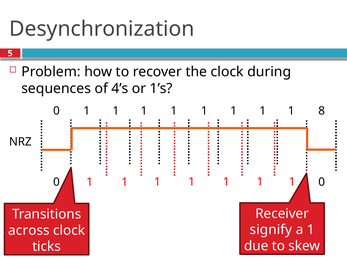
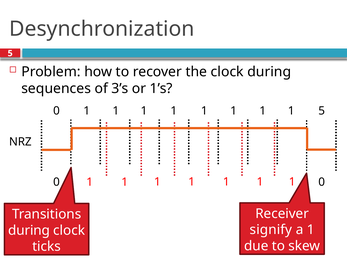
4’s: 4’s -> 3’s (120, 89)
0 8: 8 -> 5 (322, 111)
across: across -> during (29, 231)
